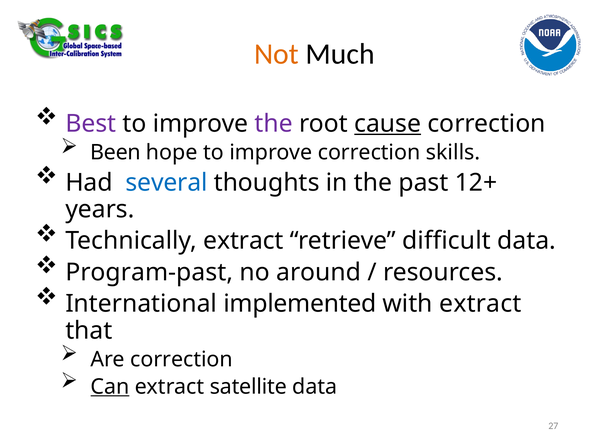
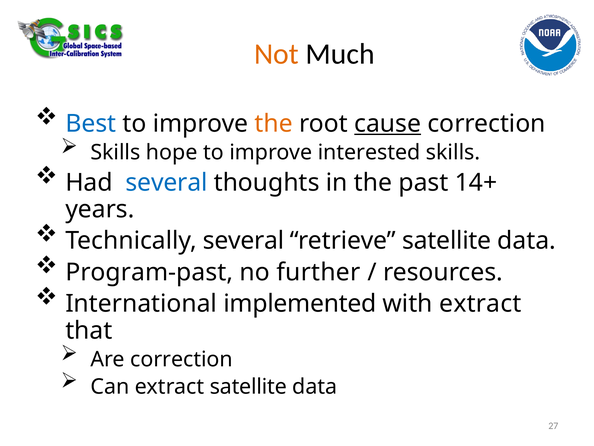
Best colour: purple -> blue (91, 123)
the colour: purple -> orange (274, 123)
Been: Been -> Skills (115, 152)
improve correction: correction -> interested (369, 152)
12+: 12+ -> 14+ (476, 182)
Technically extract: extract -> several (243, 240)
retrieve difficult: difficult -> satellite (447, 240)
around: around -> further (318, 272)
Can underline: present -> none (110, 386)
